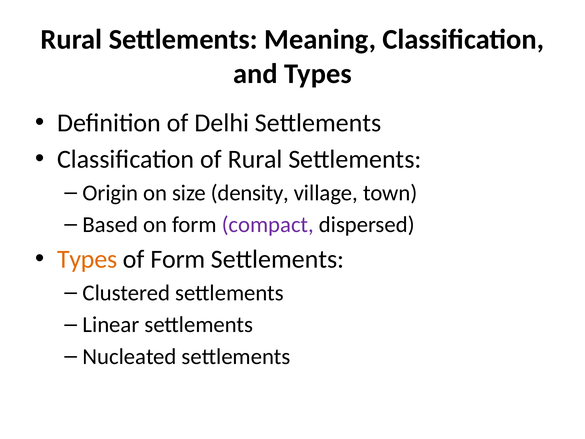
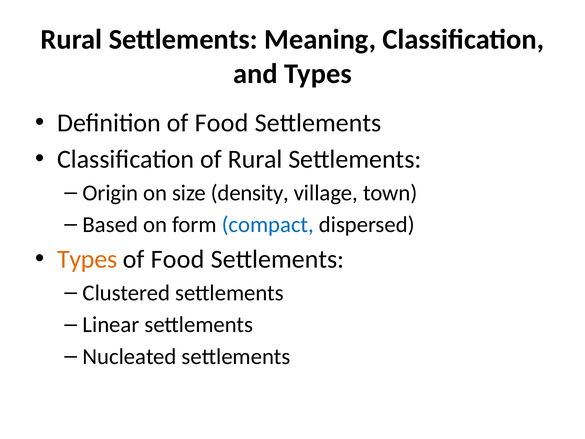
Definition of Delhi: Delhi -> Food (222, 123)
compact colour: purple -> blue (268, 225)
Form: Form -> Food (178, 259)
